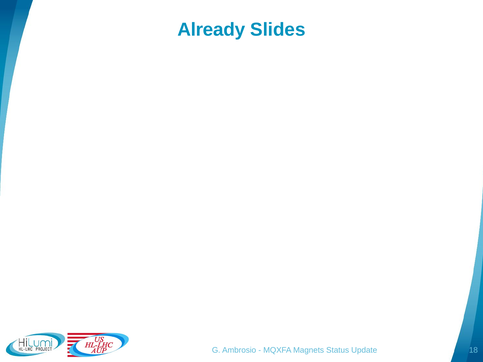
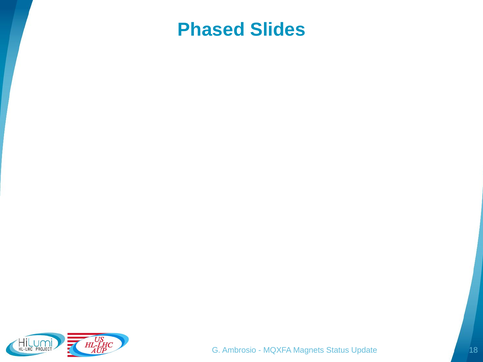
Already: Already -> Phased (211, 30)
